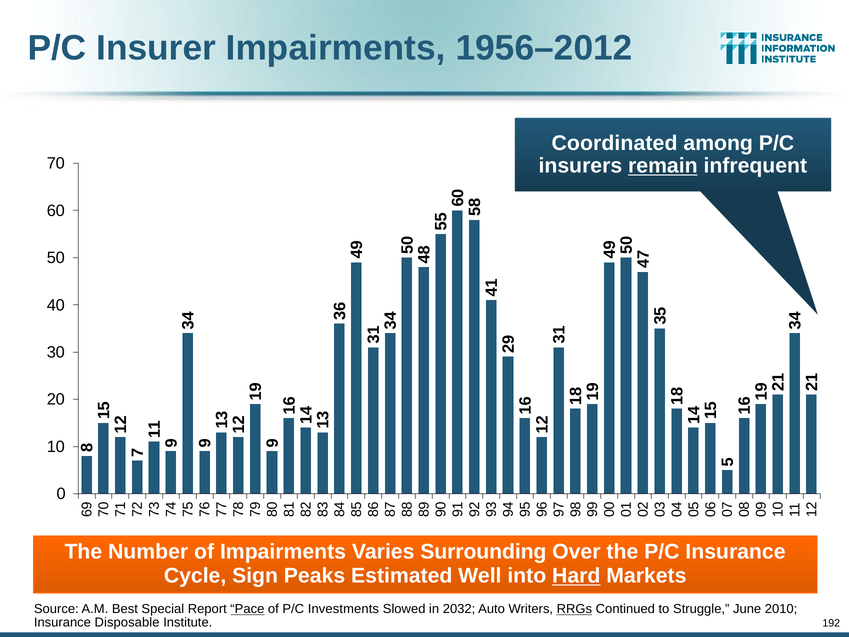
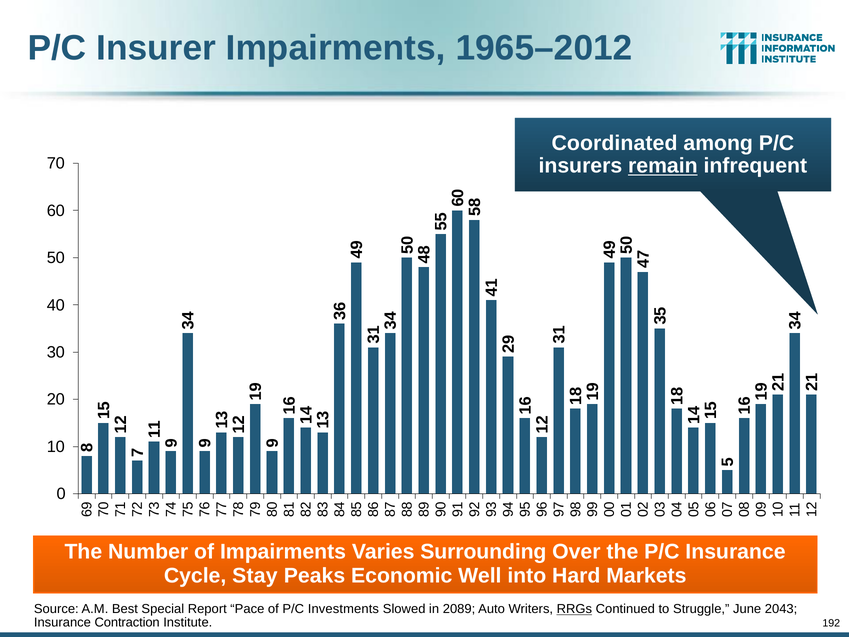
1956–2012: 1956–2012 -> 1965–2012 (544, 48)
Sign: Sign -> Stay (255, 576)
Estimated: Estimated -> Economic (402, 576)
Hard underline: present -> none (576, 576)
Pace underline: present -> none (247, 609)
2032: 2032 -> 2089 (459, 609)
2010: 2010 -> 2043 (781, 609)
Disposable: Disposable -> Contraction (127, 622)
